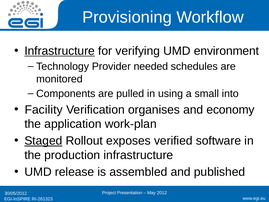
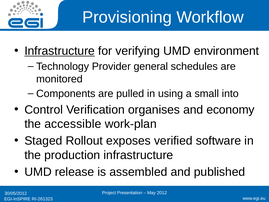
needed: needed -> general (151, 66)
Facility: Facility -> Control (44, 110)
application: application -> accessible (73, 124)
Staged underline: present -> none (43, 141)
